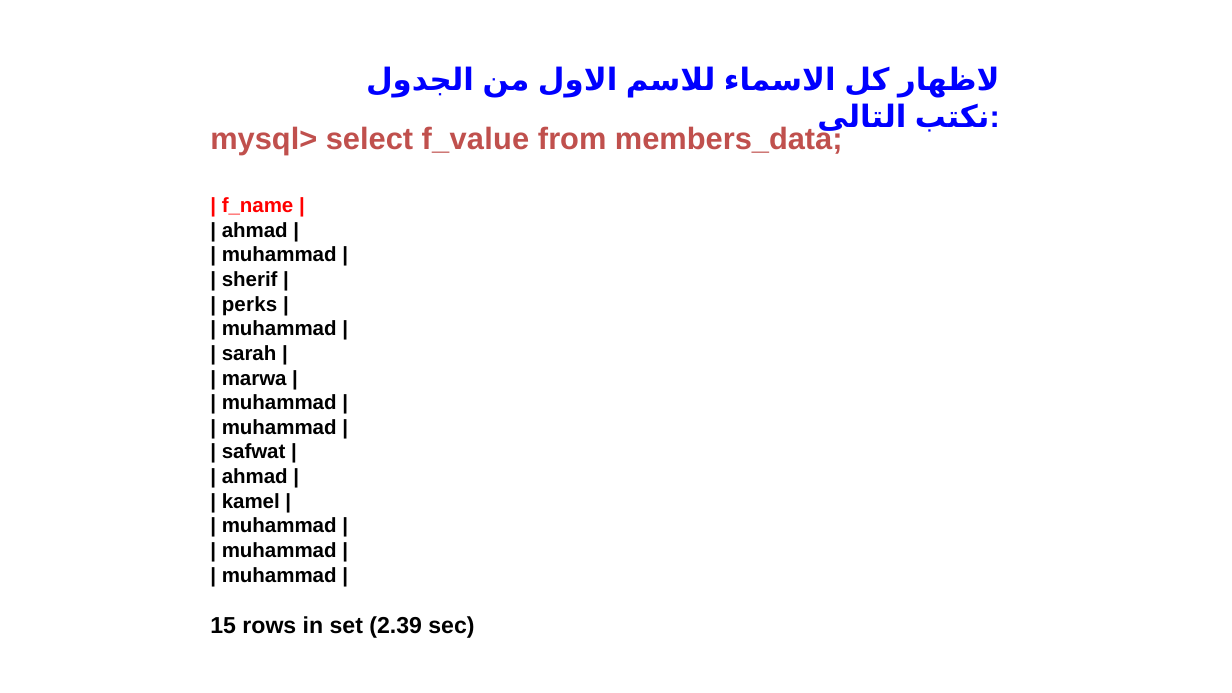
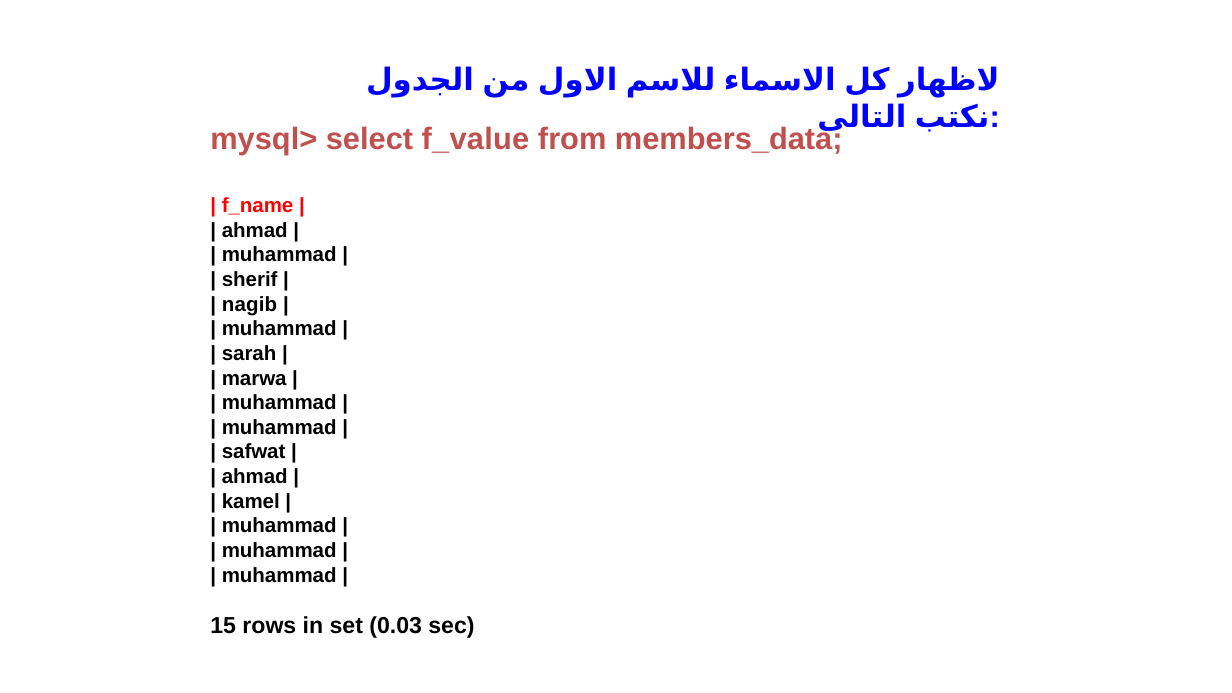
perks: perks -> nagib (250, 304)
2.39: 2.39 -> 0.03 (396, 626)
